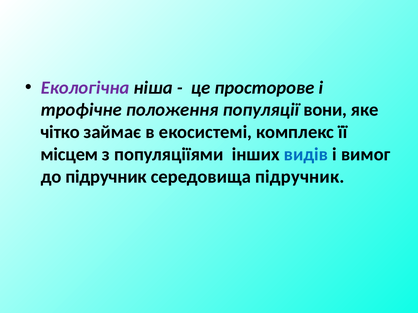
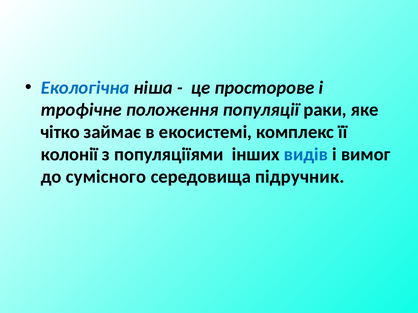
Екологічна colour: purple -> blue (85, 88)
вони: вони -> раки (325, 110)
місцем: місцем -> колонії (69, 155)
до підручник: підручник -> сумісного (106, 177)
